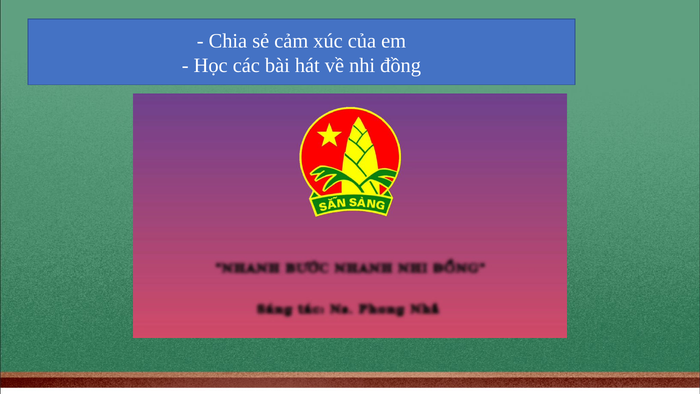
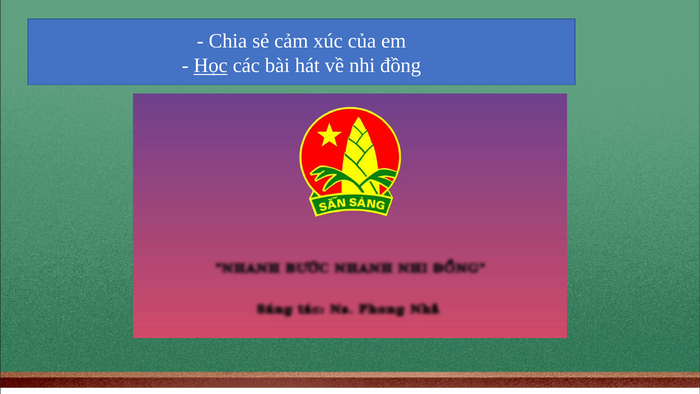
Học underline: none -> present (211, 66)
